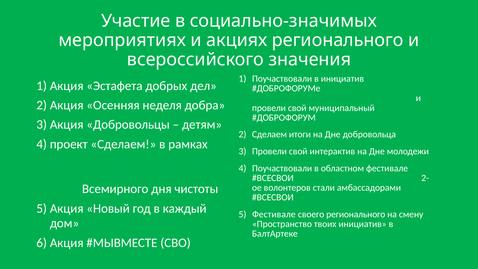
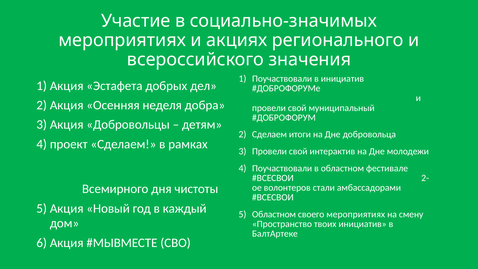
Фестивале: Фестивале -> Областном (274, 214)
своего регионального: регионального -> мероприятиях (356, 214)
